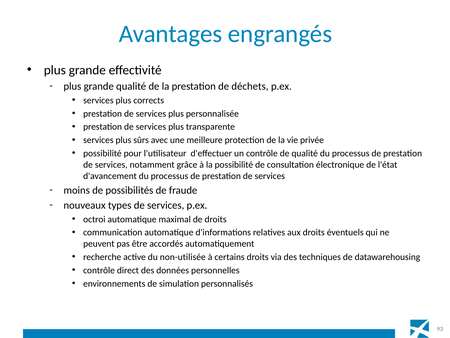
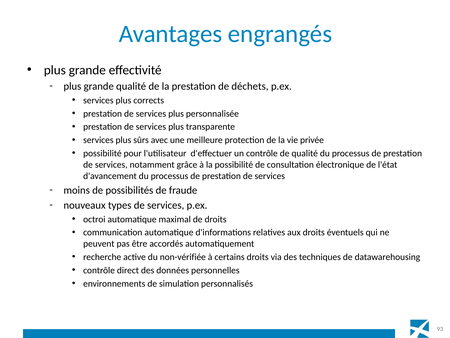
non-utilisée: non-utilisée -> non-vérifiée (183, 257)
